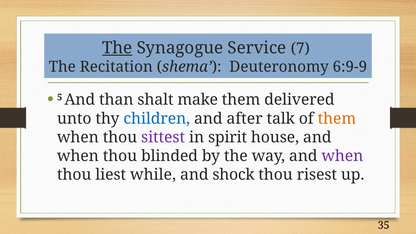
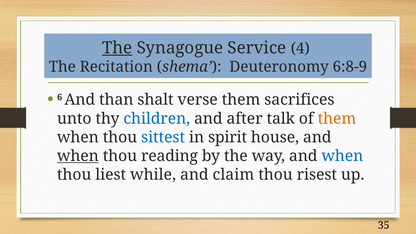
7: 7 -> 4 (300, 48)
6:9-9: 6:9-9 -> 6:8-9 (350, 67)
5: 5 -> 6 (60, 97)
make: make -> verse (198, 100)
delivered: delivered -> sacrifices (299, 100)
sittest colour: purple -> blue (163, 137)
when underline: none -> present (78, 156)
blinded: blinded -> reading (170, 156)
when colour: purple -> blue (342, 156)
shock: shock -> claim (233, 175)
